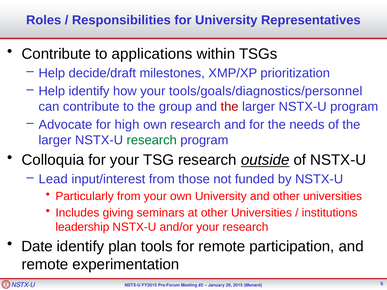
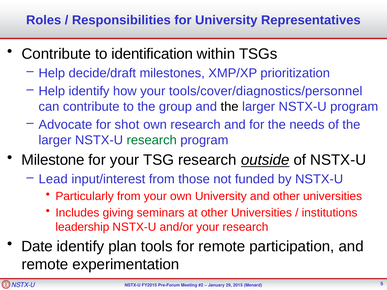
applications: applications -> identification (152, 54)
tools/goals/diagnostics/personnel: tools/goals/diagnostics/personnel -> tools/cover/diagnostics/personnel (266, 91)
the colour: red -> black (230, 107)
high: high -> shot (127, 125)
Colloquia: Colloquia -> Milestone (53, 160)
